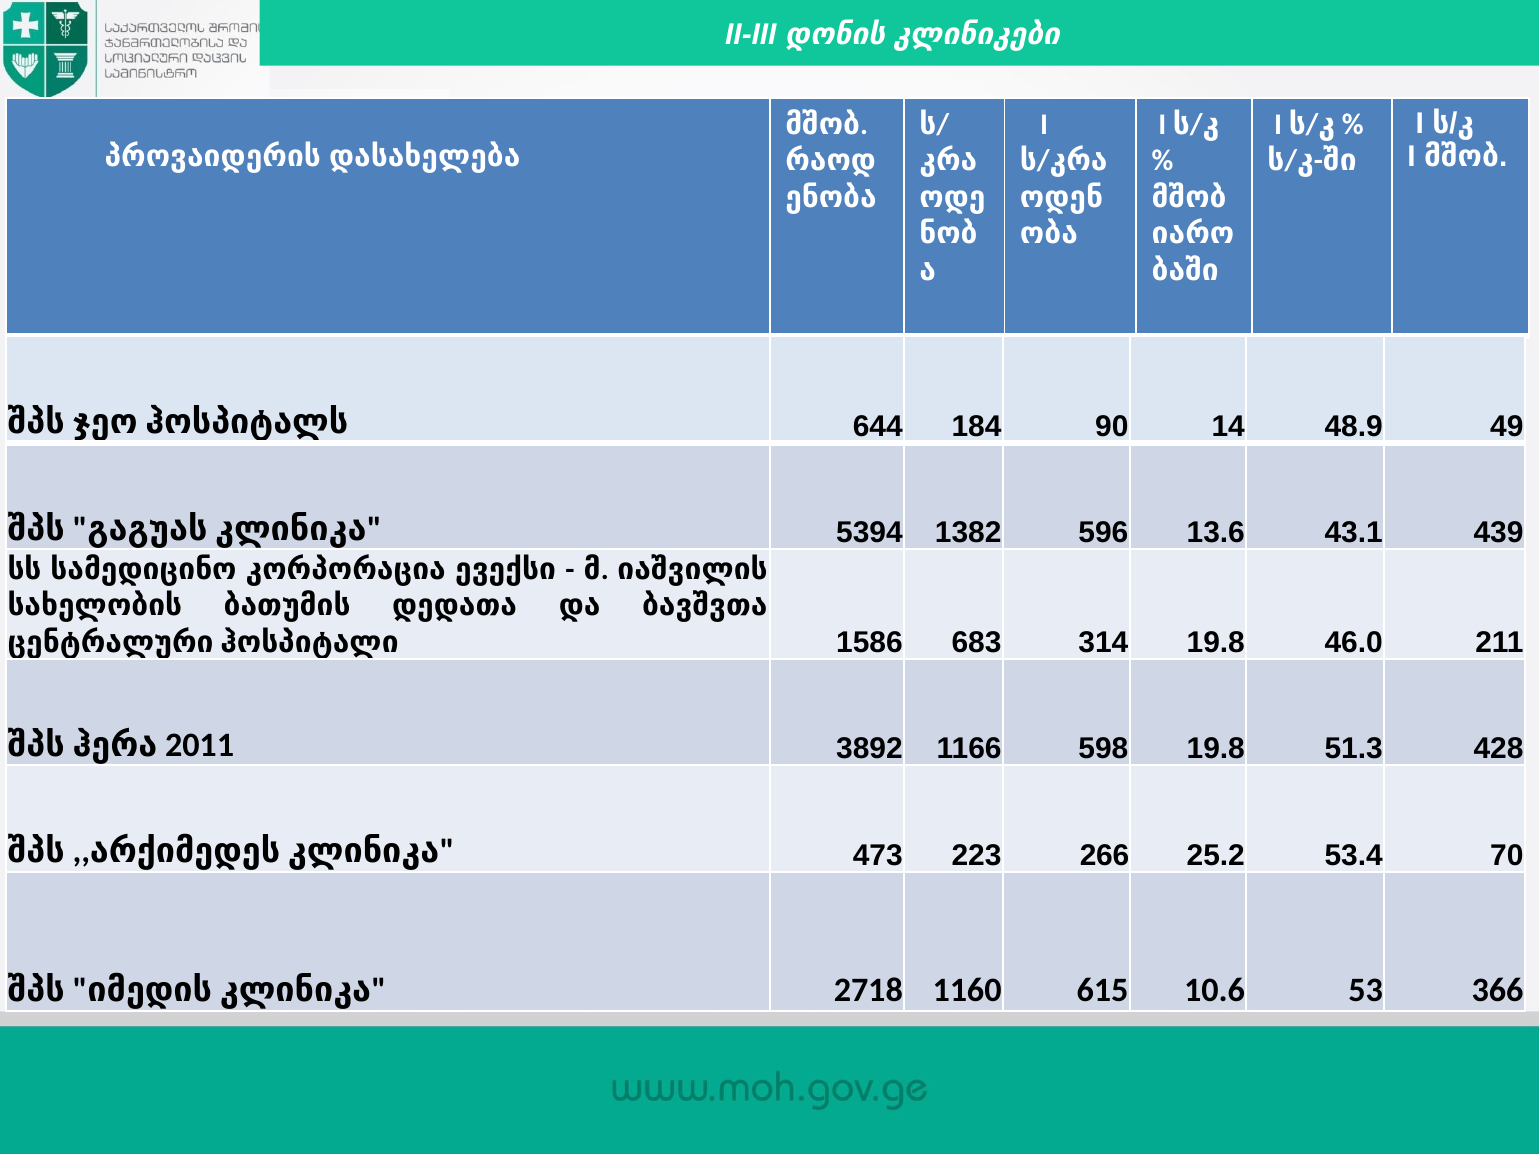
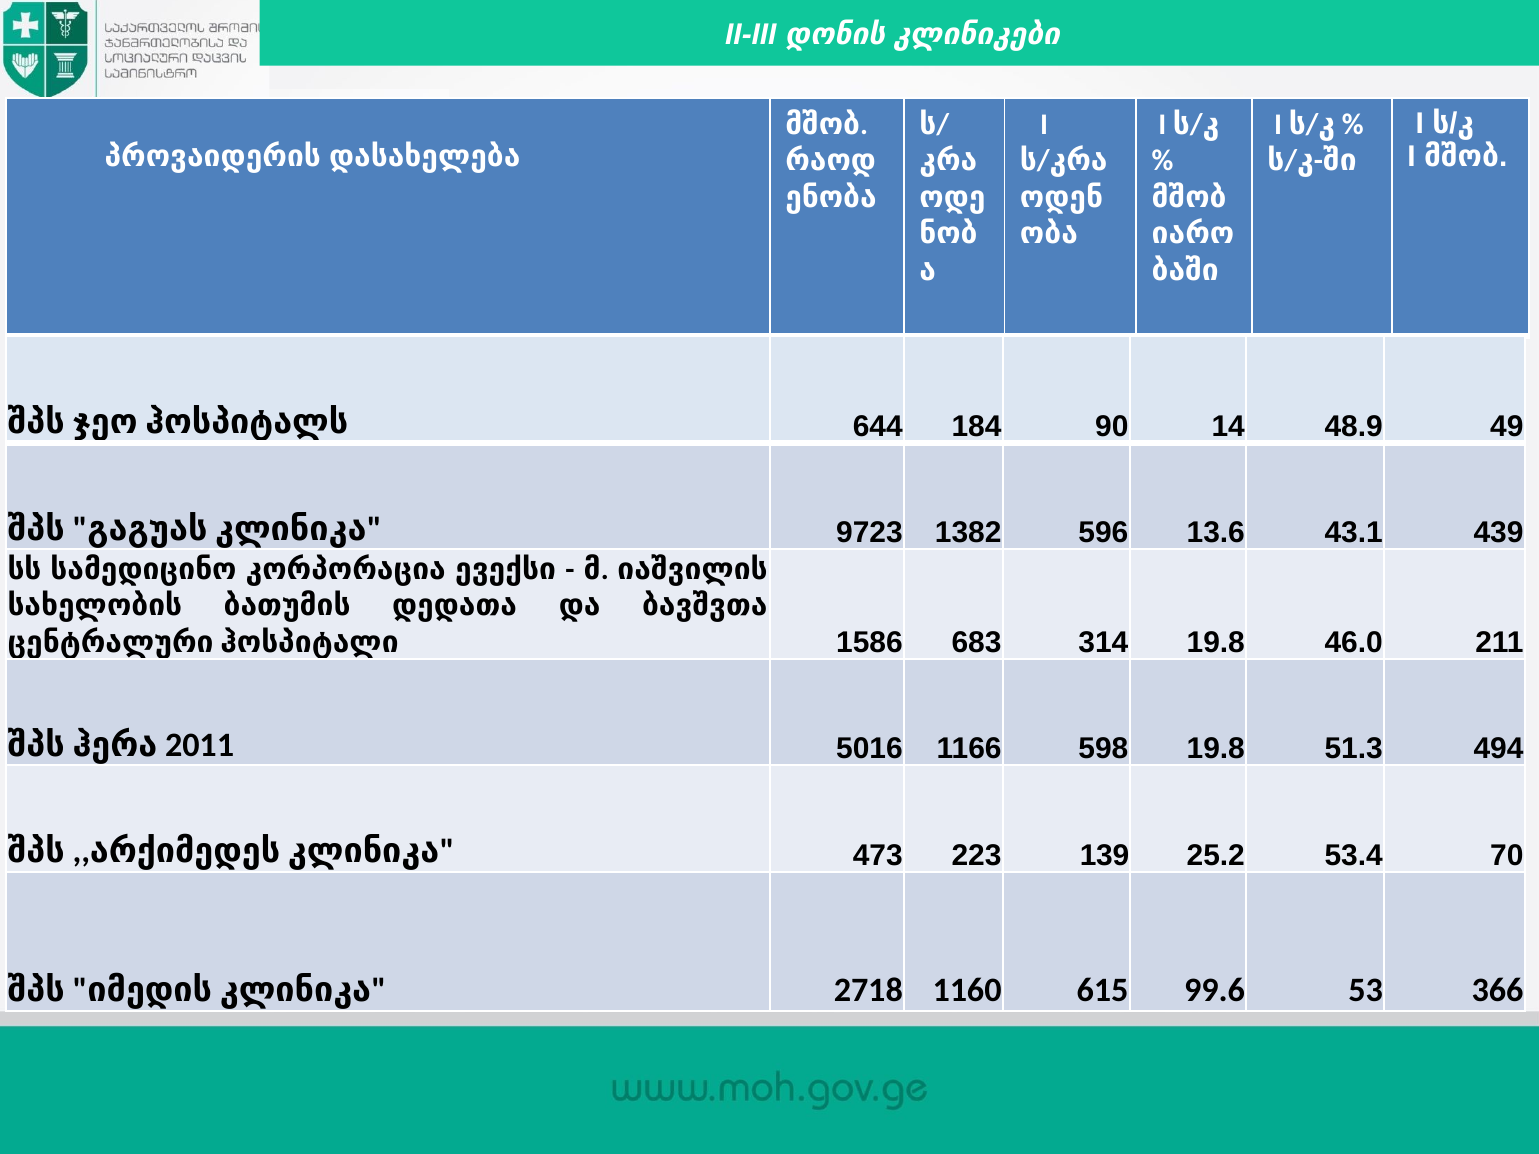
5394: 5394 -> 9723 (869, 533)
3892: 3892 -> 5016 (869, 749)
428: 428 -> 494 (1498, 749)
266: 266 -> 139 (1105, 856)
10.6: 10.6 -> 99.6 (1215, 991)
